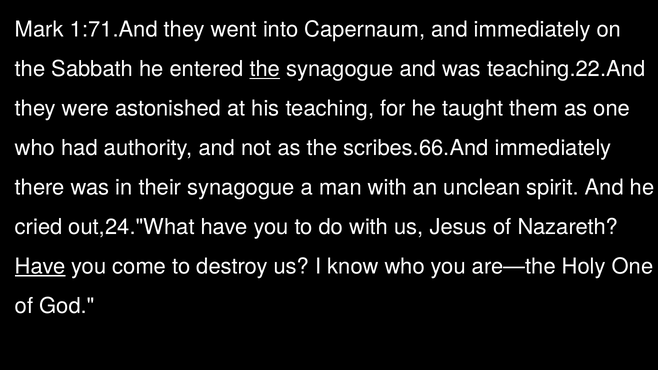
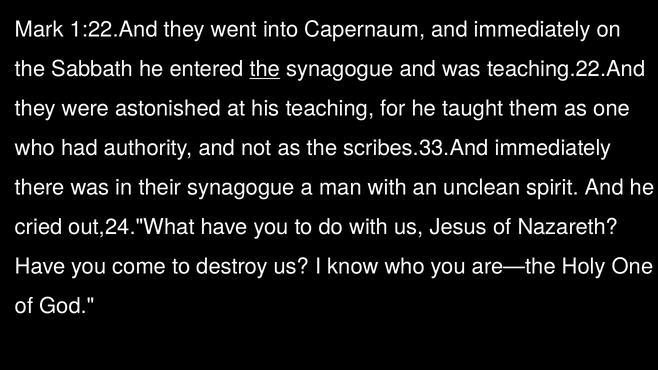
1:71.And: 1:71.And -> 1:22.And (114, 30)
scribes.66.And: scribes.66.And -> scribes.33.And (416, 148)
Have underline: present -> none (40, 266)
